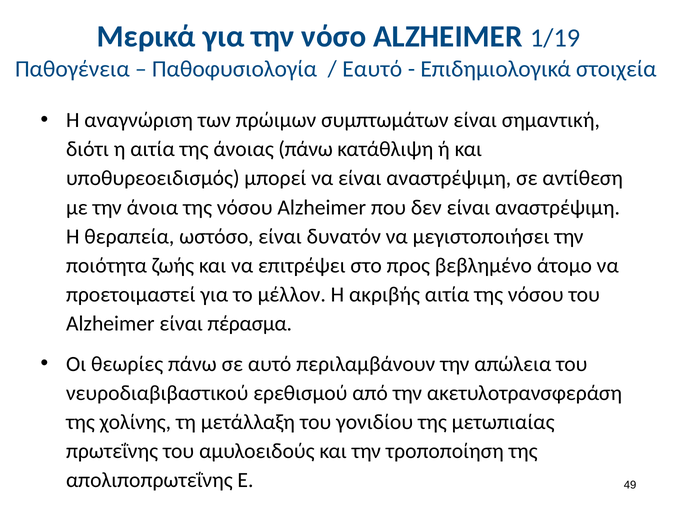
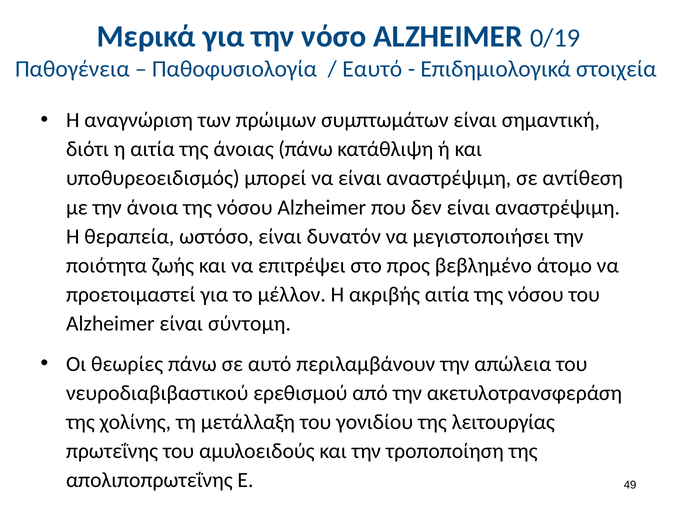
1/19: 1/19 -> 0/19 (555, 38)
πέρασμα: πέρασμα -> σύντομη (250, 323)
μετωπιαίας: μετωπιαίας -> λειτουργίας (503, 422)
